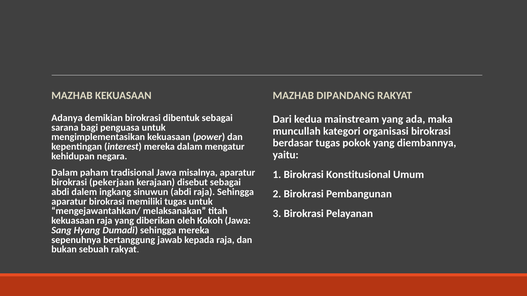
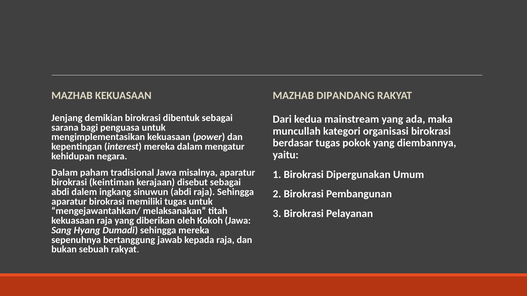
Adanya: Adanya -> Jenjang (67, 118)
Konstitusional: Konstitusional -> Dipergunakan (358, 175)
pekerjaan: pekerjaan -> keintiman (112, 183)
